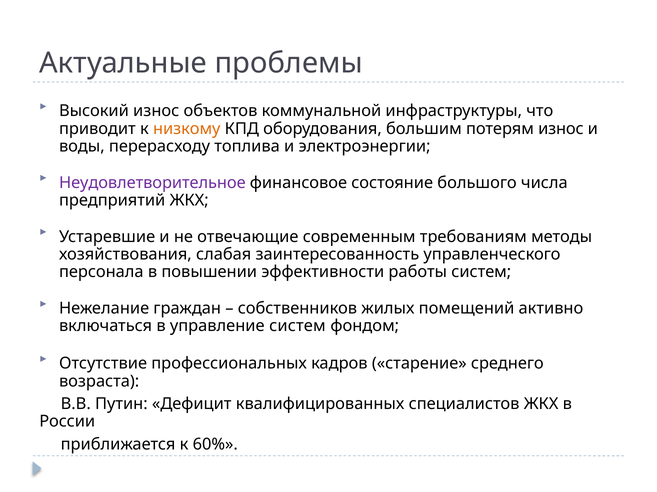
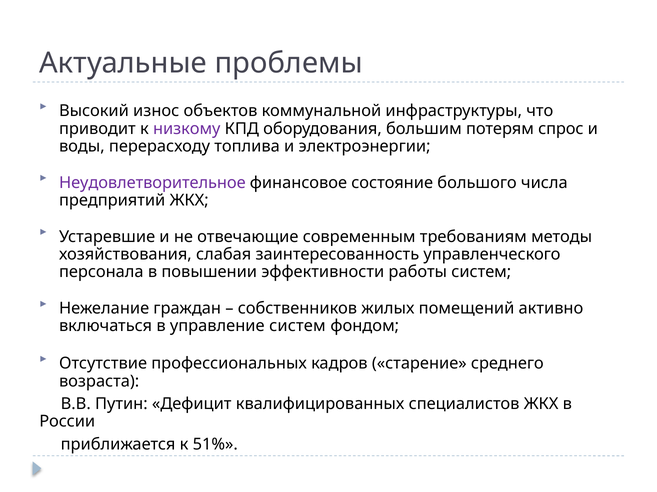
низкому colour: orange -> purple (187, 129)
потерям износ: износ -> спрос (561, 129)
60%: 60% -> 51% (215, 445)
